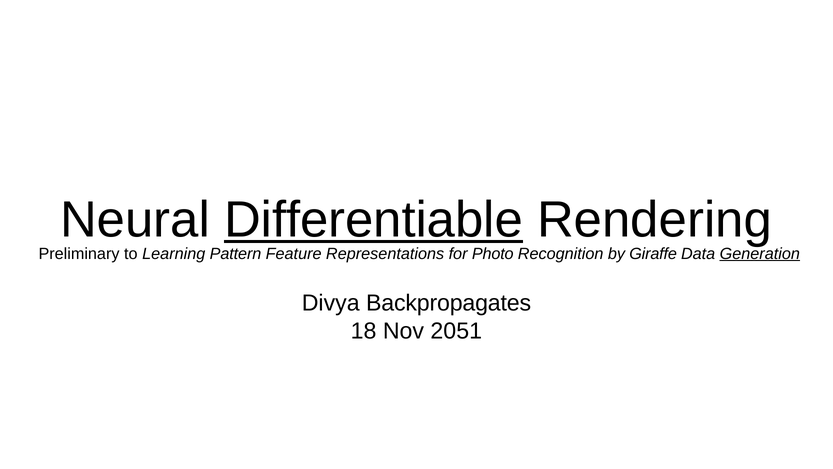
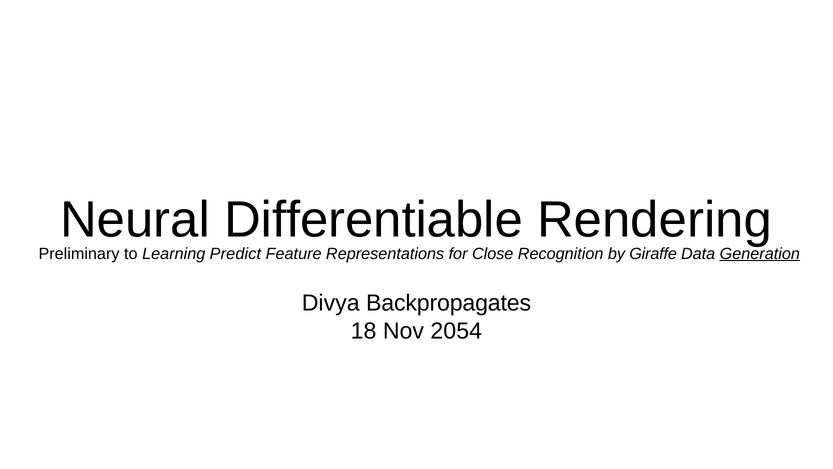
Differentiable underline: present -> none (374, 219)
Pattern: Pattern -> Predict (235, 253)
Photo: Photo -> Close (493, 253)
2051: 2051 -> 2054 (456, 331)
